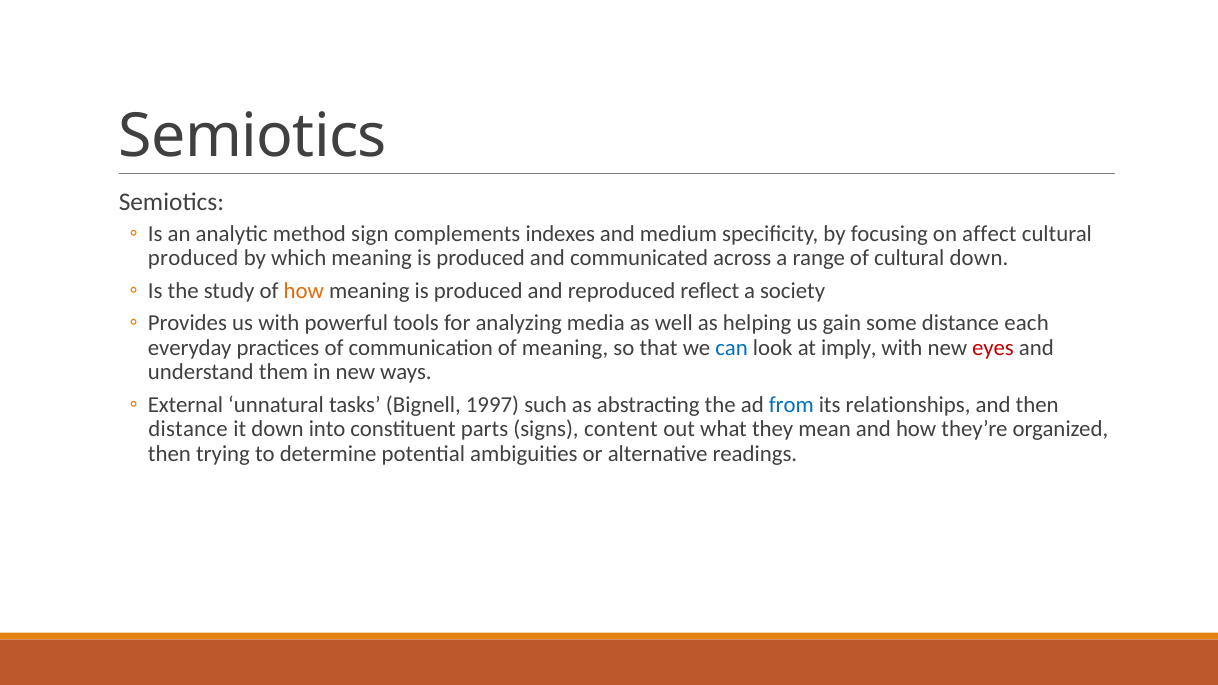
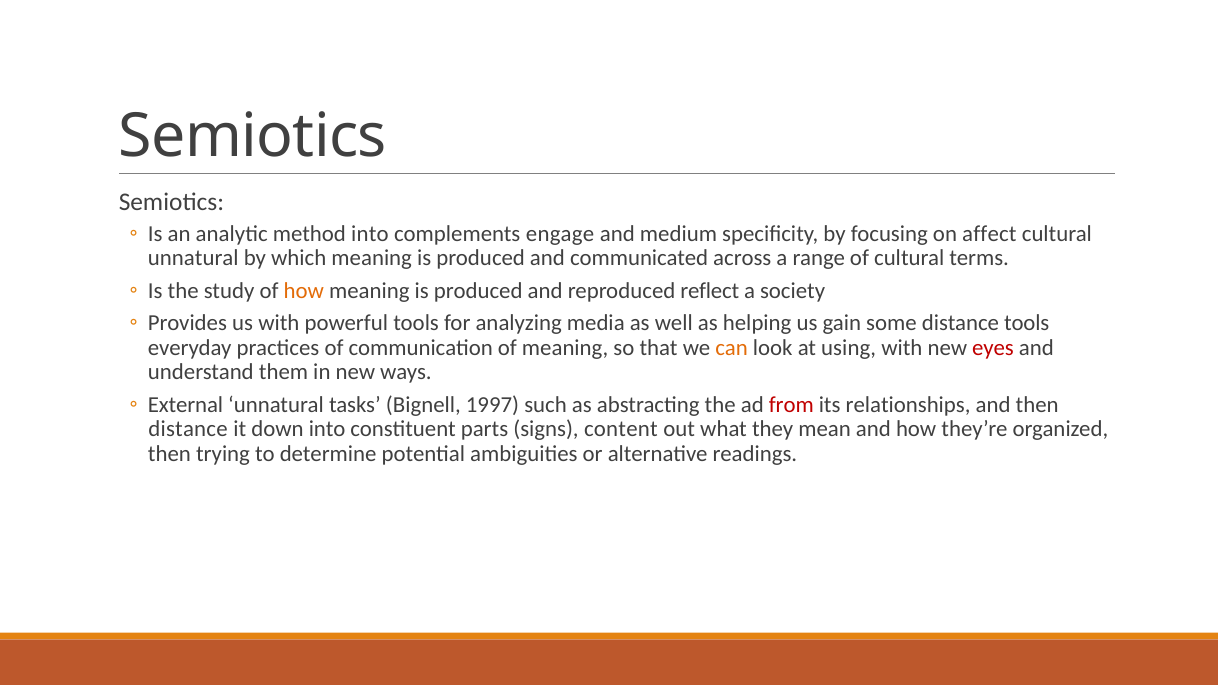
method sign: sign -> into (370, 234)
indexes: indexes -> engage (560, 234)
produced: produced -> unnatural (193, 258)
cultural down: down -> terms (979, 258)
distance each: each -> tools (1027, 323)
can colour: blue -> orange (732, 348)
imply: imply -> using (849, 348)
from colour: blue -> red (791, 405)
